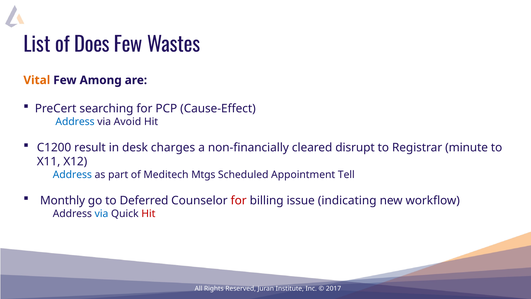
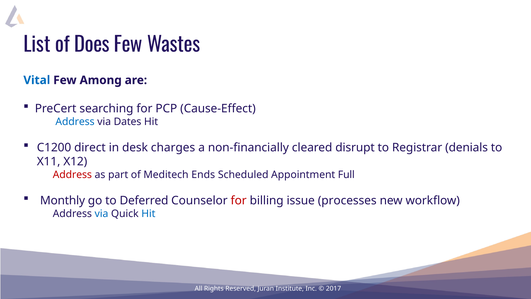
Vital colour: orange -> blue (37, 80)
Avoid: Avoid -> Dates (128, 122)
result: result -> direct (90, 147)
minute: minute -> denials (467, 147)
Address colour: blue -> red (72, 175)
Mtgs: Mtgs -> Ends (203, 175)
Tell: Tell -> Full (346, 175)
indicating: indicating -> processes (347, 200)
Hit colour: red -> blue (148, 214)
